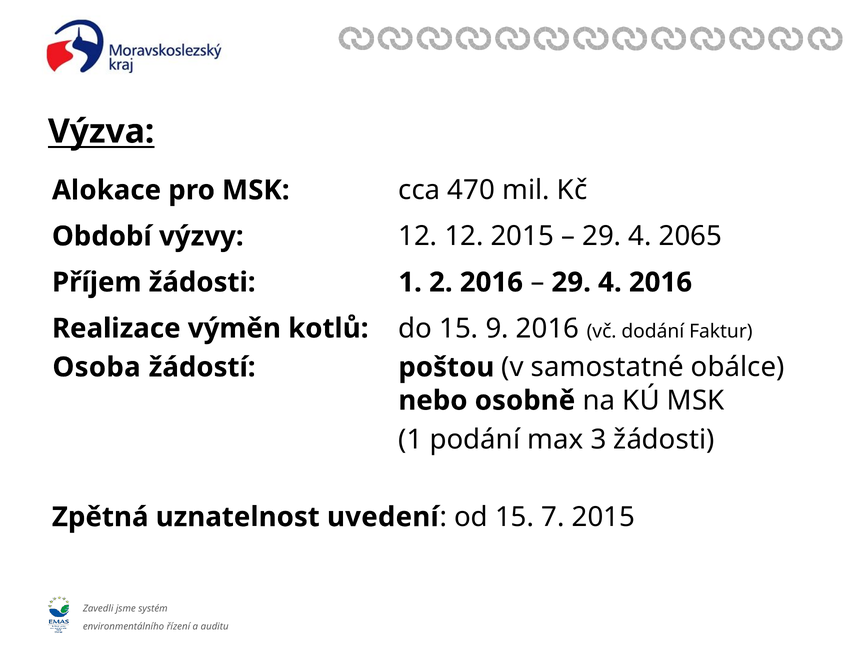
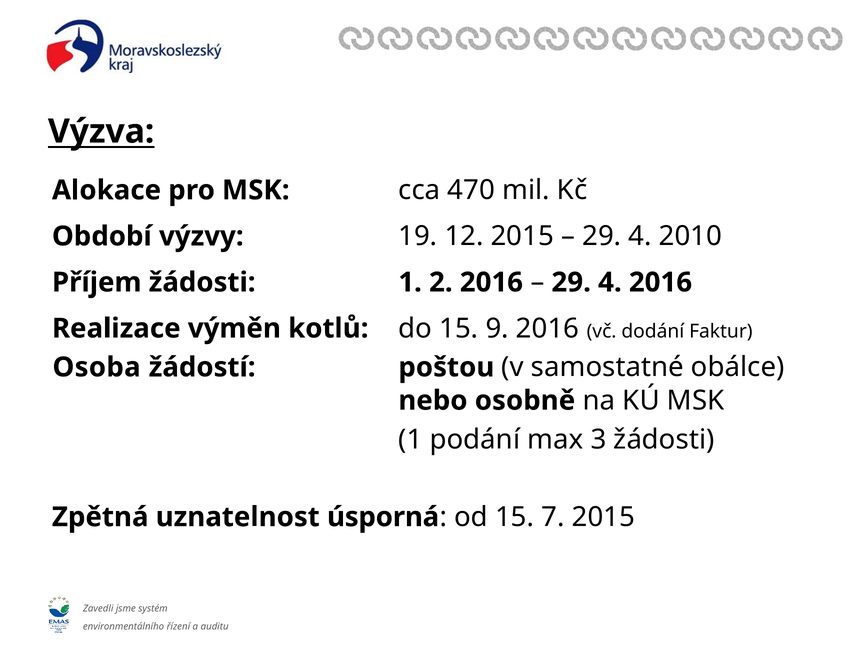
výzvy 12: 12 -> 19 (418, 236)
2065: 2065 -> 2010 (690, 236)
uvedení: uvedení -> úsporná (383, 517)
